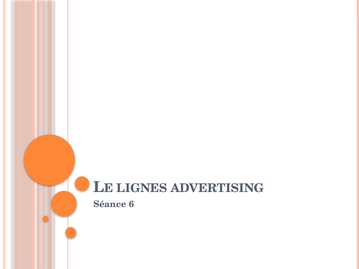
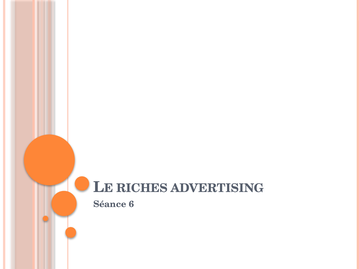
LIGNES: LIGNES -> RICHES (142, 188)
